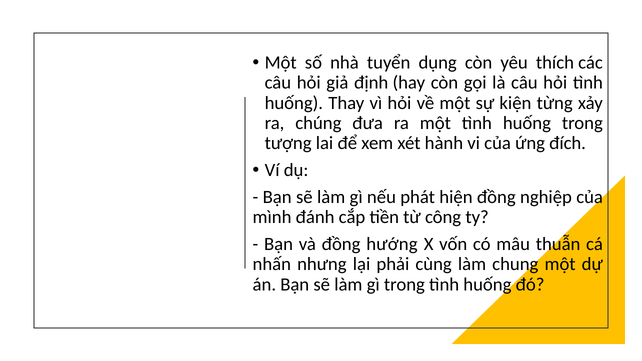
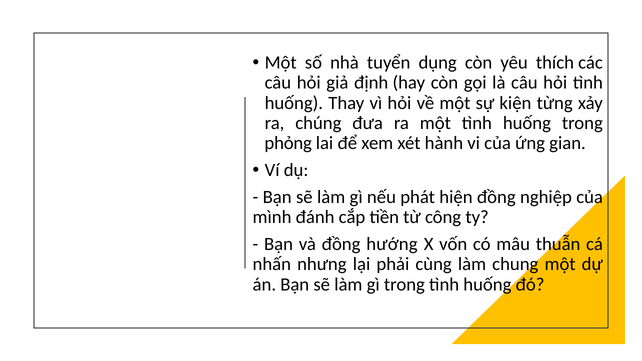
tượng: tượng -> phỏng (288, 143)
đích: đích -> gian (568, 143)
